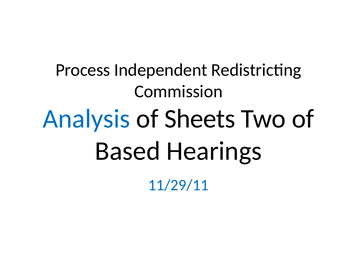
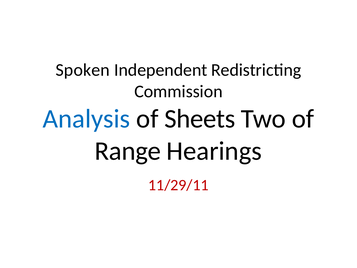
Process: Process -> Spoken (83, 70)
Based: Based -> Range (128, 151)
11/29/11 colour: blue -> red (178, 185)
